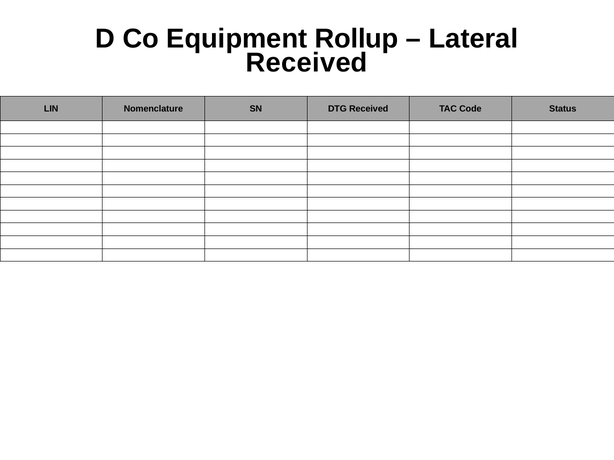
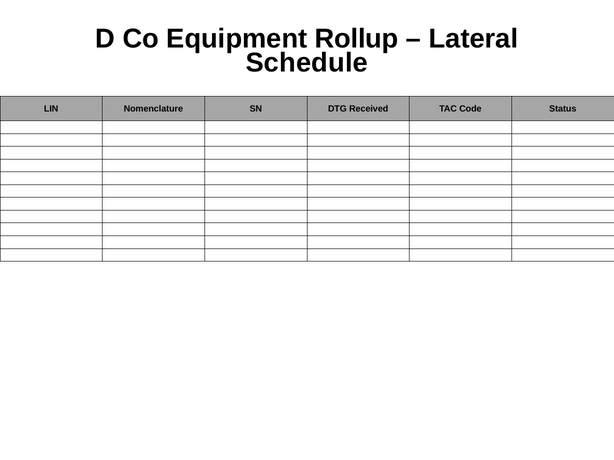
Received: Received -> Schedule (307, 63)
